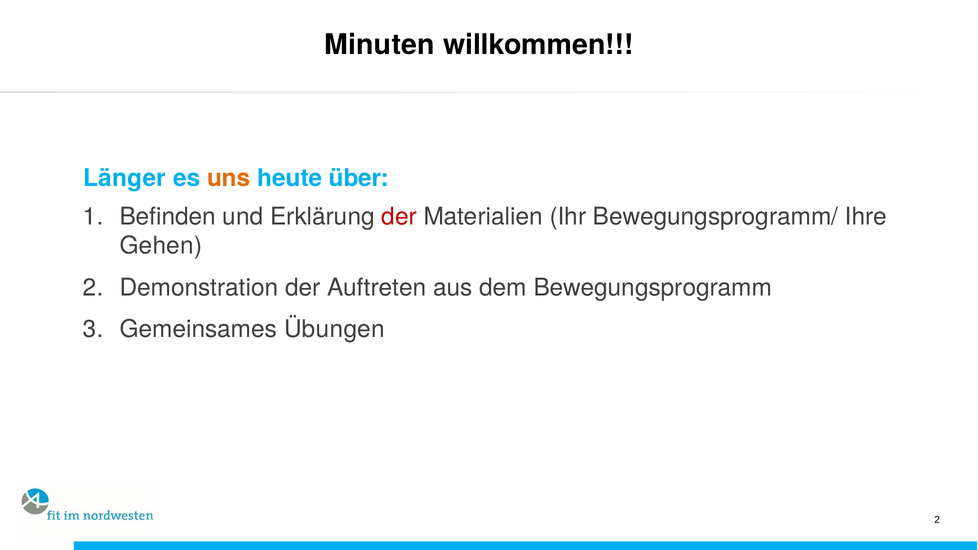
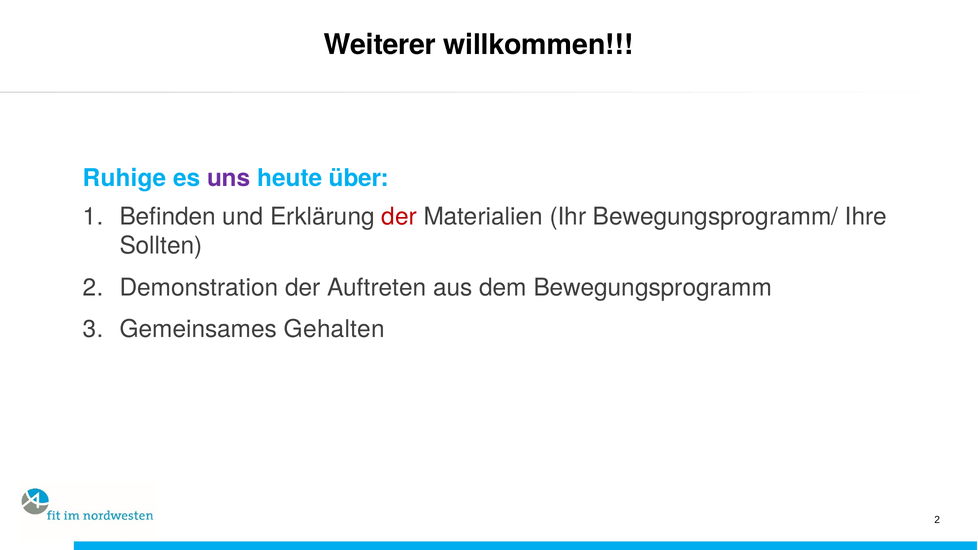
Minuten: Minuten -> Weiterer (380, 45)
Länger: Länger -> Ruhige (125, 178)
uns colour: orange -> purple (229, 178)
Gehen: Gehen -> Sollten (161, 246)
Übungen: Übungen -> Gehalten (334, 329)
